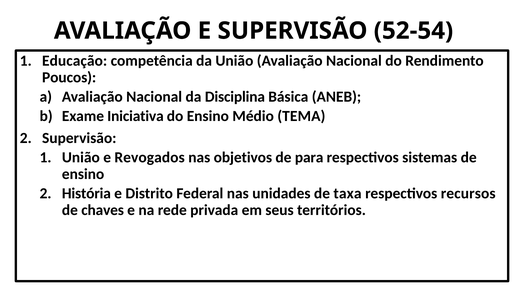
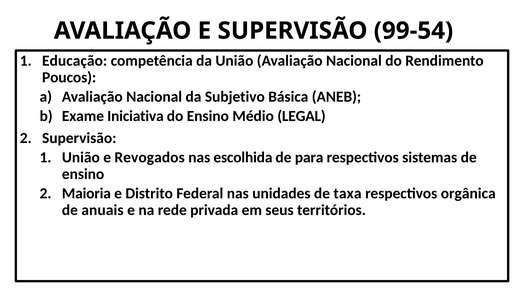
52-54: 52-54 -> 99-54 (413, 31)
Disciplina: Disciplina -> Subjetivo (235, 97)
TEMA: TEMA -> LEGAL (302, 116)
objetivos: objetivos -> escolhida (243, 157)
História: História -> Maioria (86, 193)
recursos: recursos -> orgânica (468, 193)
chaves: chaves -> anuais (102, 210)
